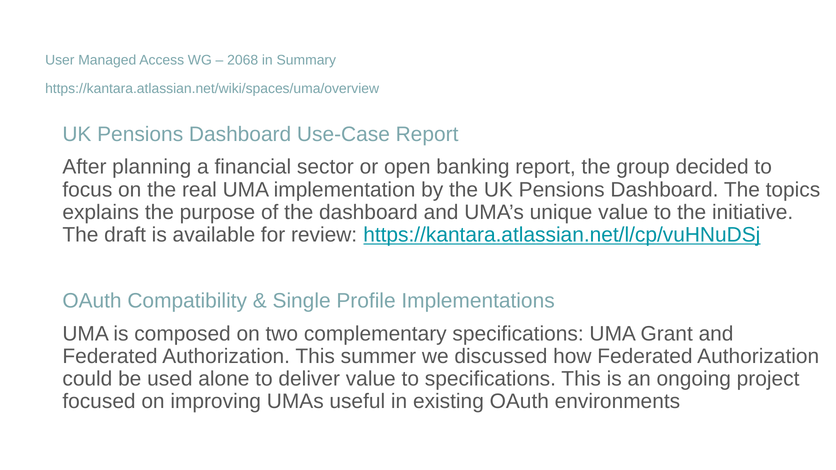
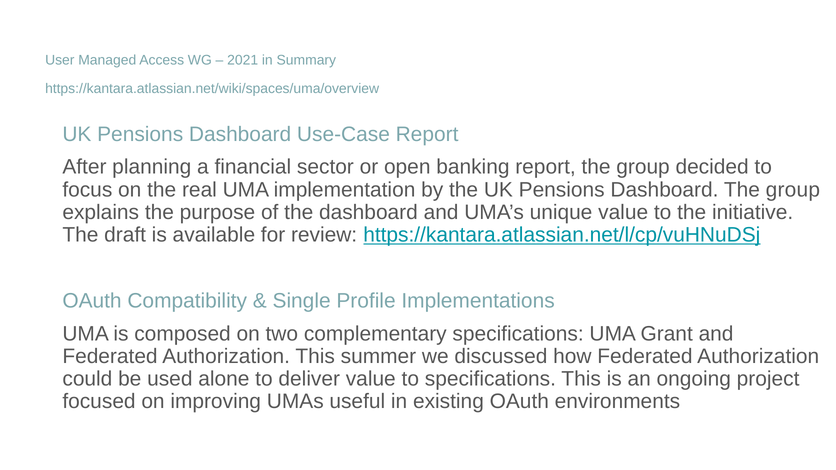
2068: 2068 -> 2021 (243, 60)
Dashboard The topics: topics -> group (793, 190)
